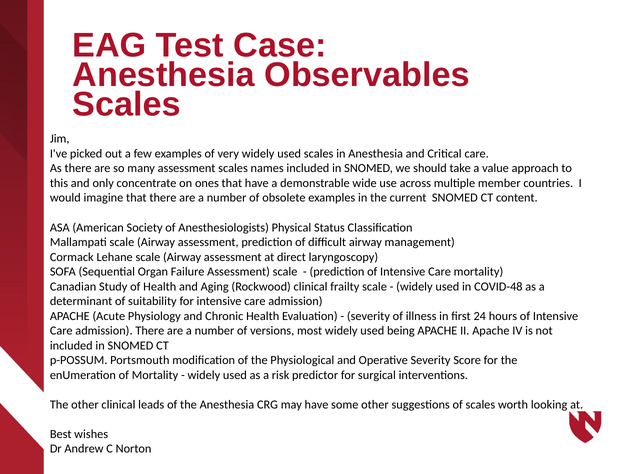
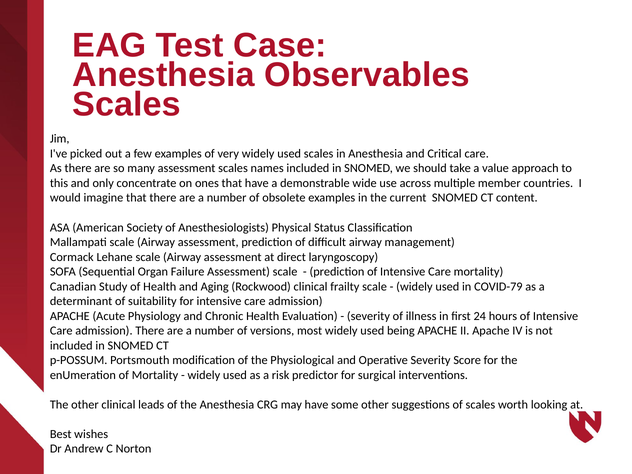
COVID-48: COVID-48 -> COVID-79 (498, 286)
